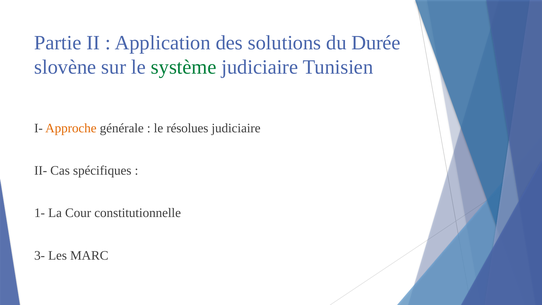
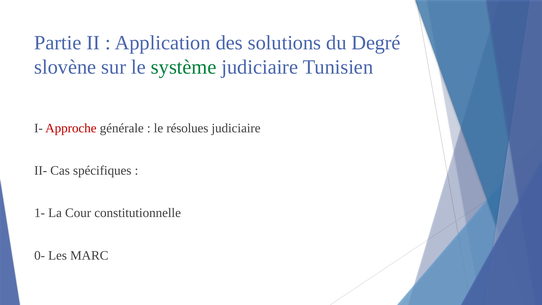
Durée: Durée -> Degré (376, 43)
Approche colour: orange -> red (71, 128)
3-: 3- -> 0- (40, 255)
